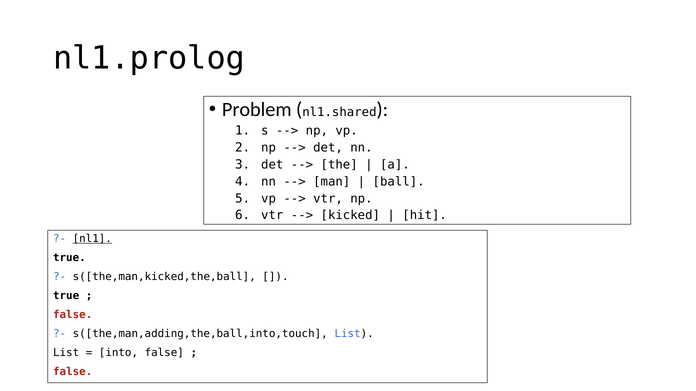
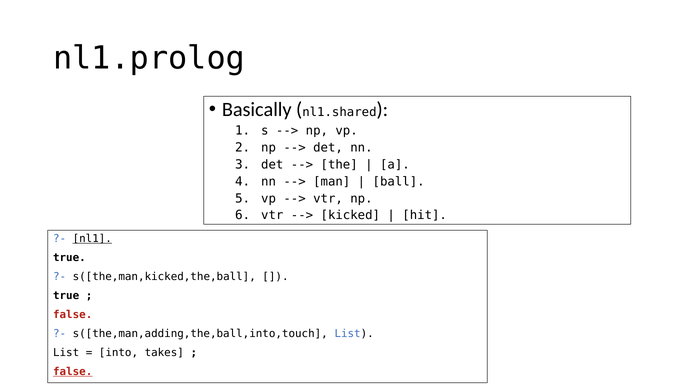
Problem: Problem -> Basically (257, 110)
into false: false -> takes (164, 353)
false underline: none -> present (73, 372)
